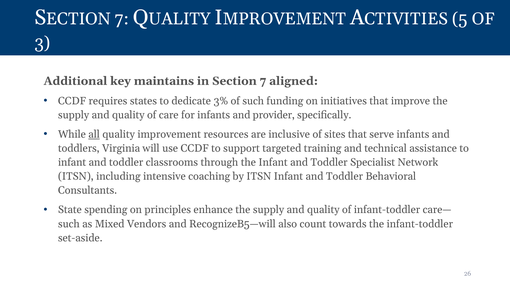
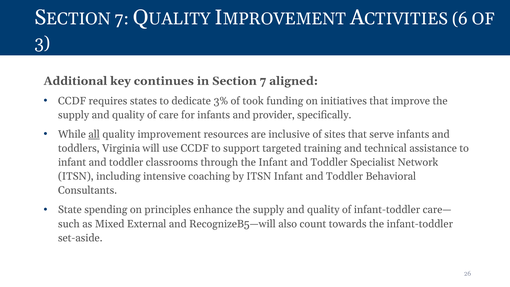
5: 5 -> 6 (460, 19)
maintains: maintains -> continues (164, 81)
of such: such -> took (253, 101)
Vendors: Vendors -> External (147, 224)
